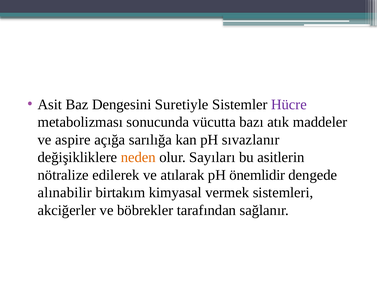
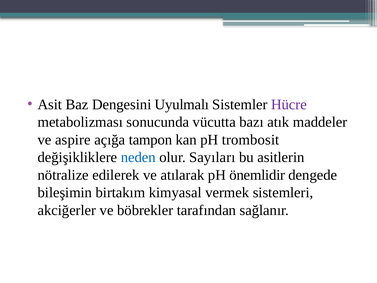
Suretiyle: Suretiyle -> Uyulmalı (182, 104)
sarılığa: sarılığa -> tampon (150, 140)
sıvazlanır: sıvazlanır -> trombosit (251, 140)
neden colour: orange -> blue (138, 157)
alınabilir: alınabilir -> bileşimin (65, 192)
